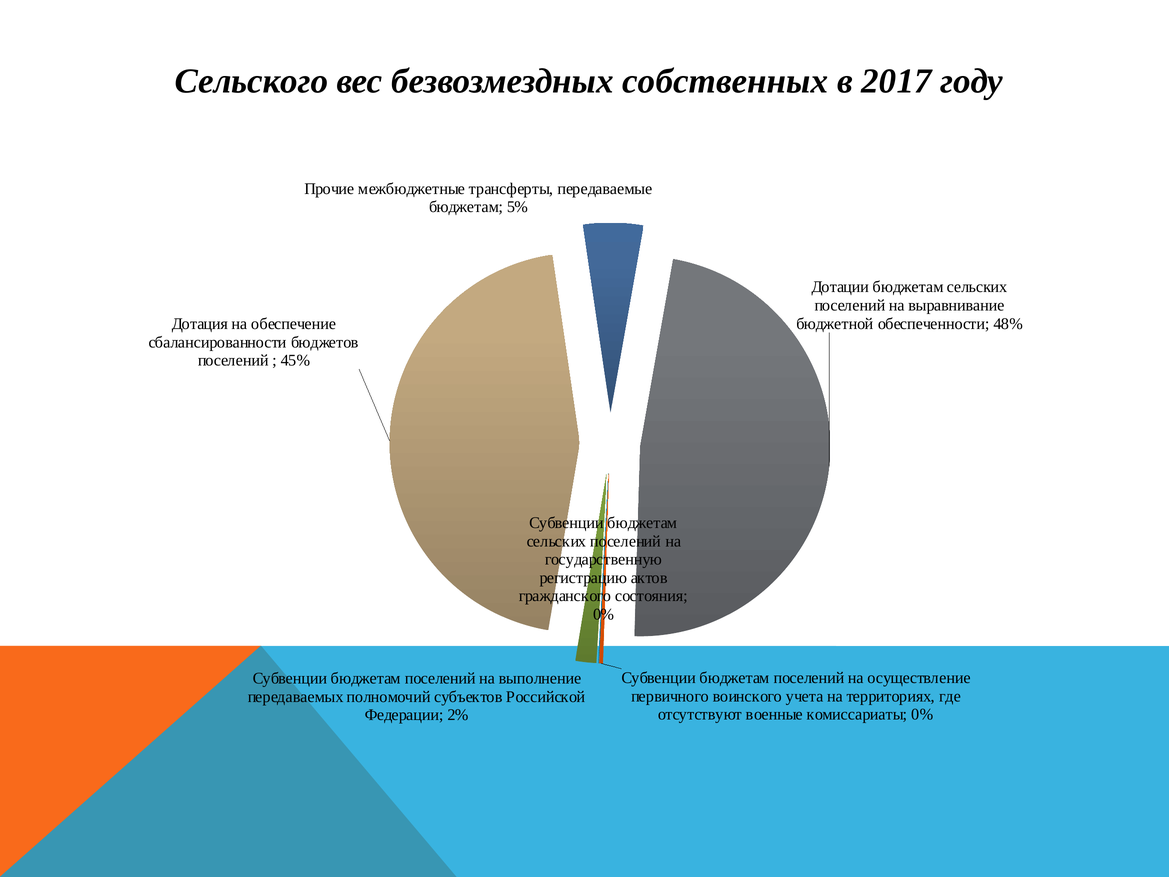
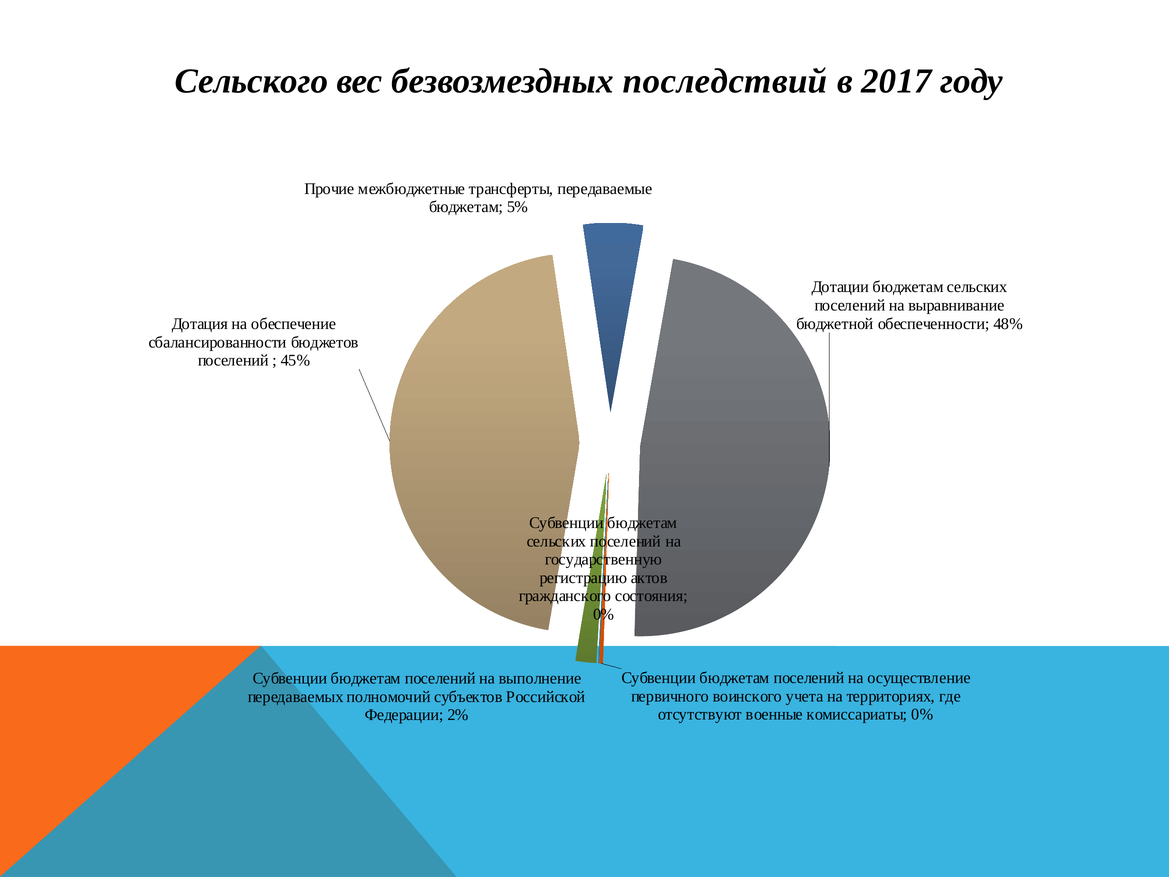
собственных: собственных -> последствий (725, 81)
